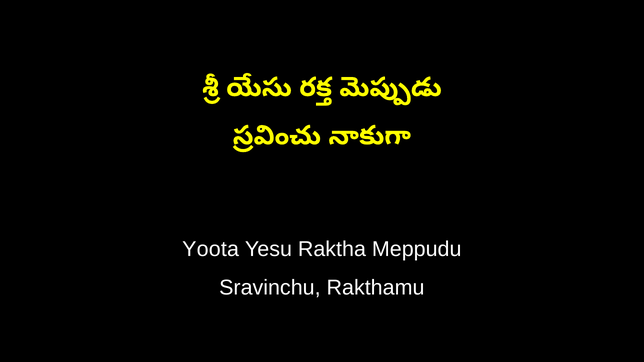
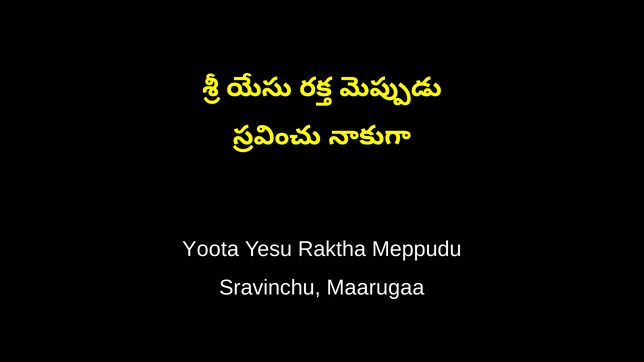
Rakthamu: Rakthamu -> Maarugaa (375, 288)
